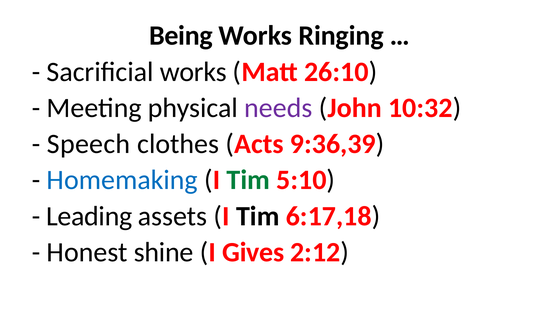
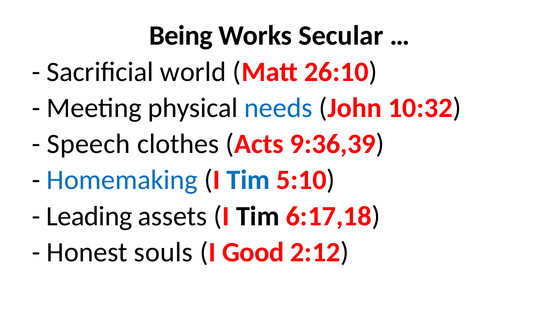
Ringing: Ringing -> Secular (341, 36)
Sacrificial works: works -> world (193, 72)
needs colour: purple -> blue (278, 108)
Tim colour: green -> blue (248, 180)
shine: shine -> souls (163, 252)
Gives: Gives -> Good (253, 252)
